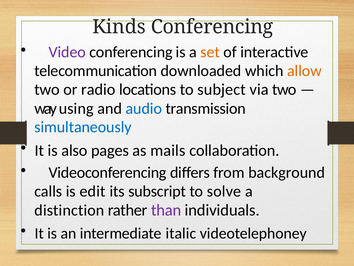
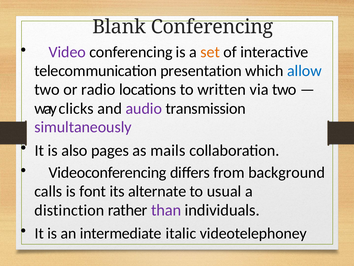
Kinds: Kinds -> Blank (119, 27)
downloaded: downloaded -> presentation (201, 71)
allow colour: orange -> blue (304, 71)
subject: subject -> written (222, 89)
using: using -> clicks (76, 108)
audio colour: blue -> purple (144, 108)
simultaneously colour: blue -> purple (83, 127)
edit: edit -> font (93, 191)
subscript: subscript -> alternate (157, 191)
solve: solve -> usual (224, 191)
